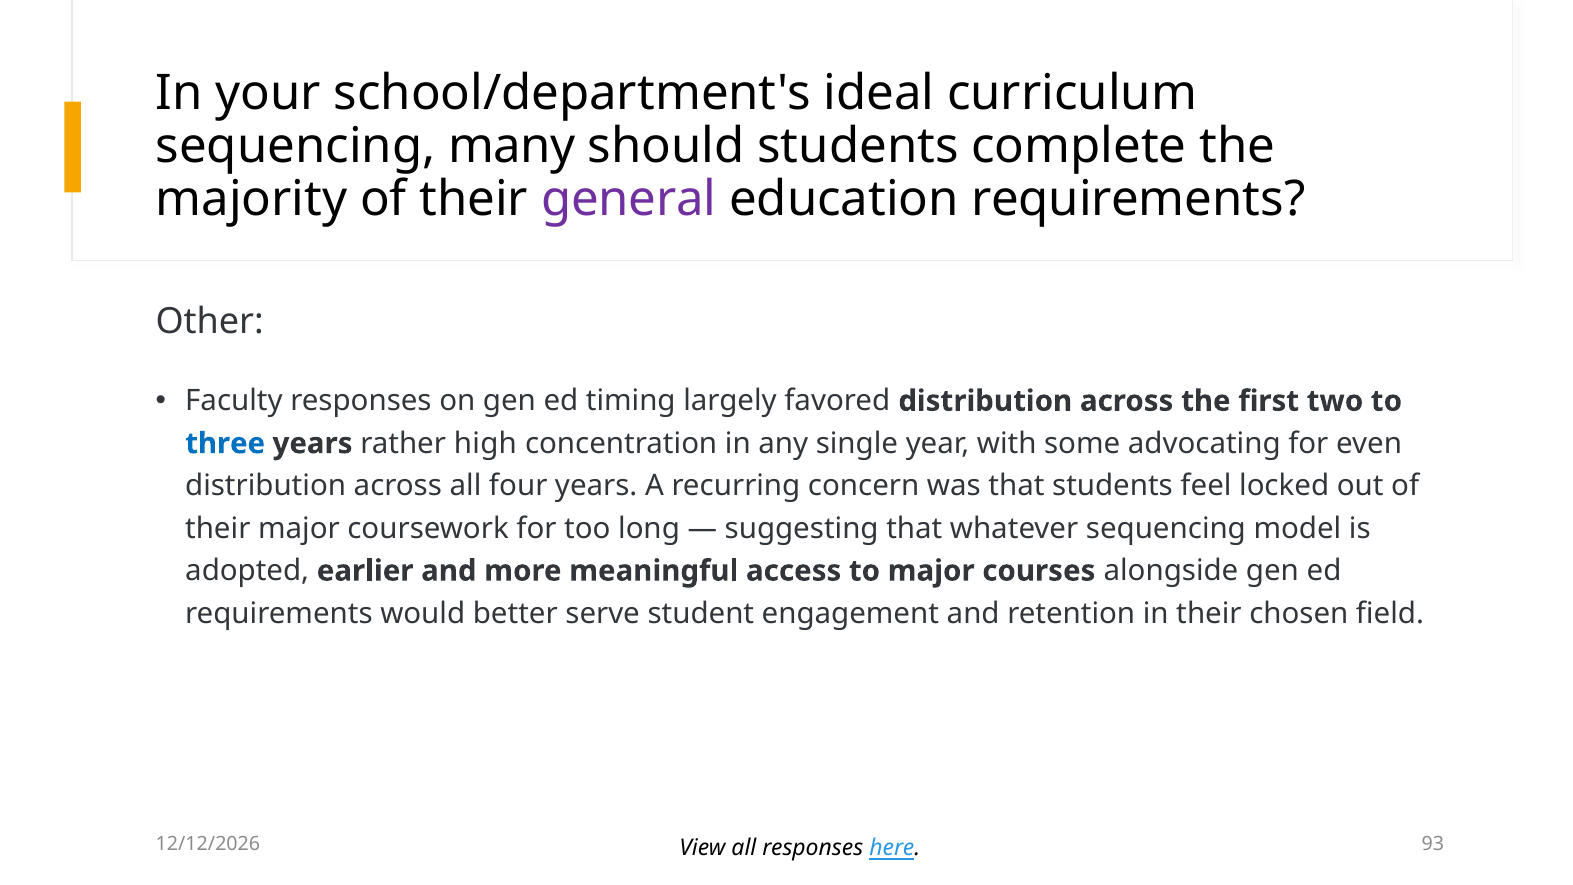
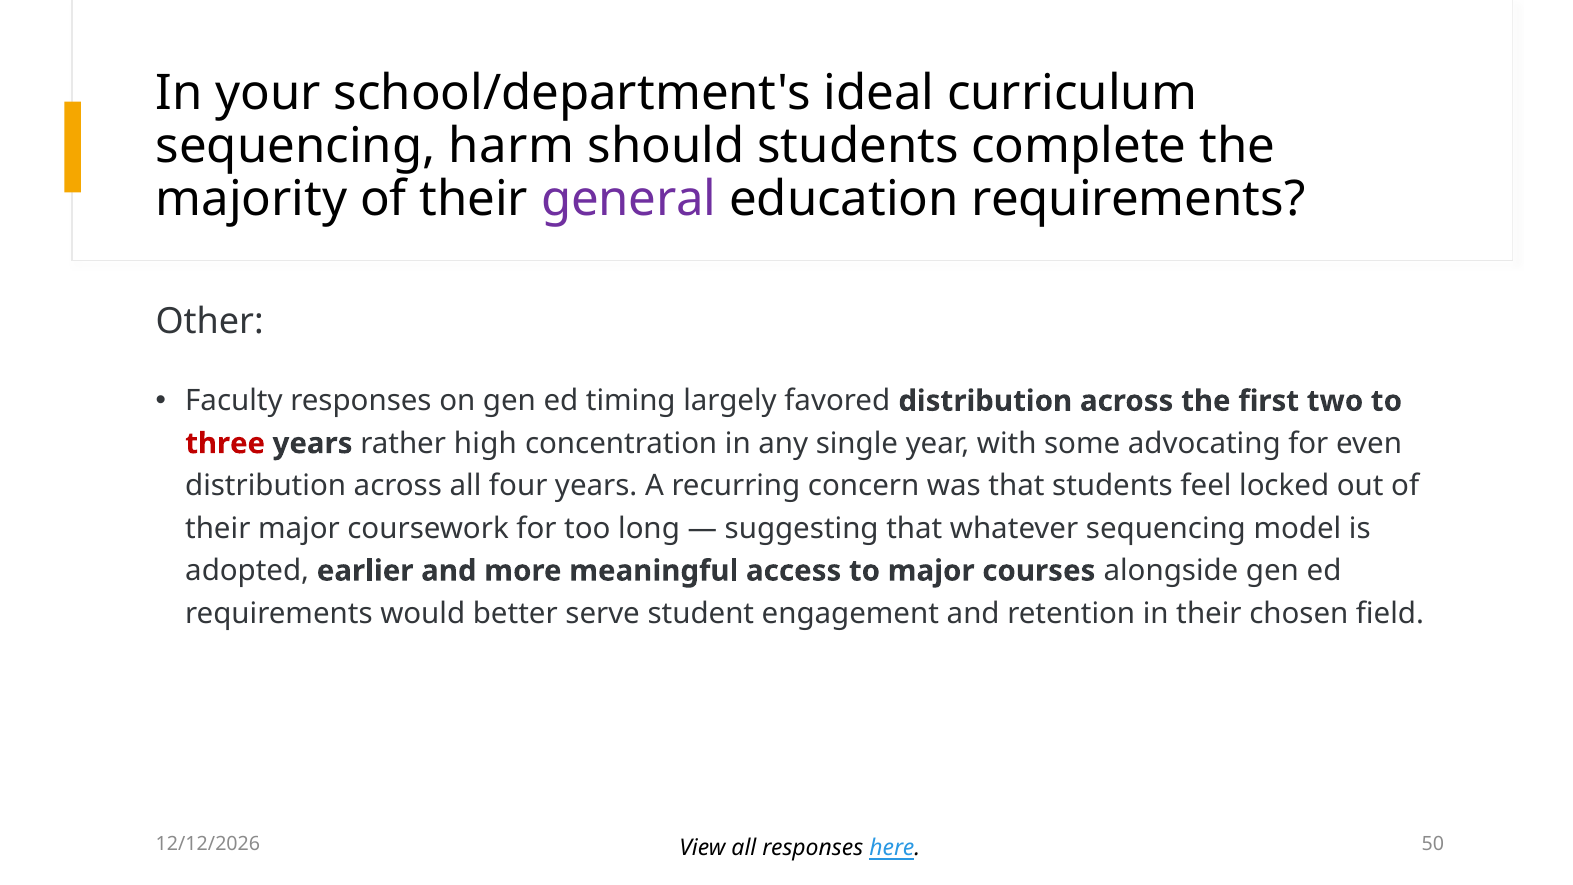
many: many -> harm (511, 147)
three colour: blue -> red (225, 443)
93: 93 -> 50 (1433, 843)
